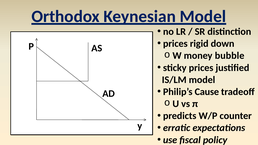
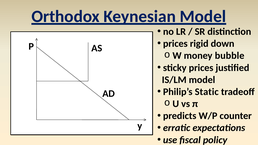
Cause: Cause -> Static (207, 92)
